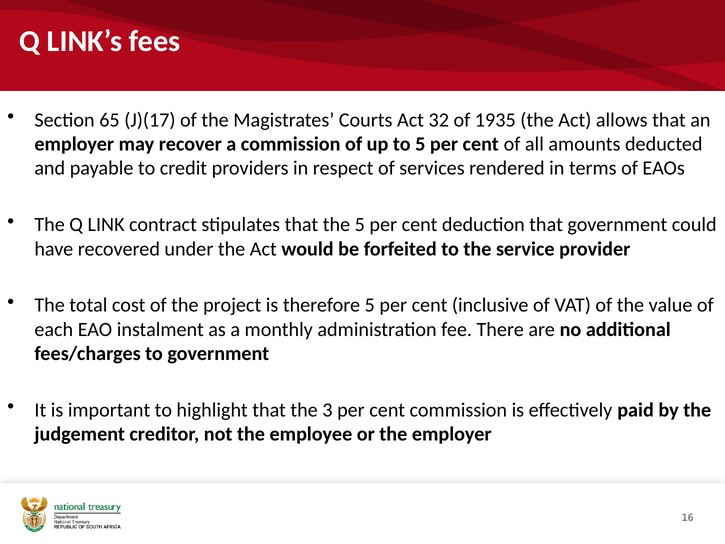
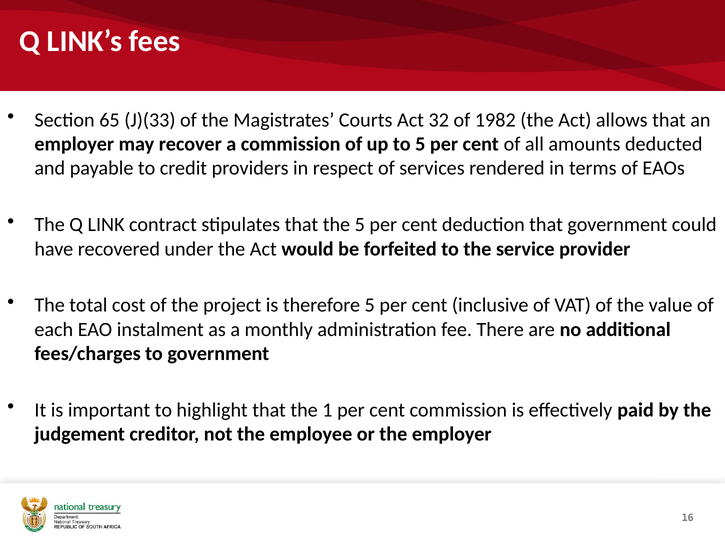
J)(17: J)(17 -> J)(33 (150, 120)
1935: 1935 -> 1982 (495, 120)
3: 3 -> 1 (327, 410)
